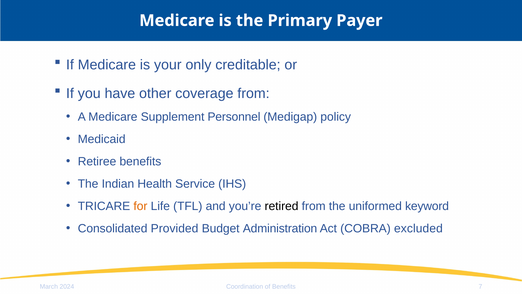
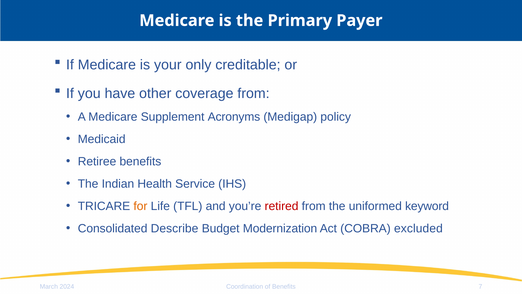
Personnel: Personnel -> Acronyms (234, 117)
retired colour: black -> red (282, 206)
Provided: Provided -> Describe (175, 228)
Administration: Administration -> Modernization (280, 228)
